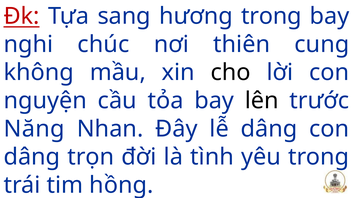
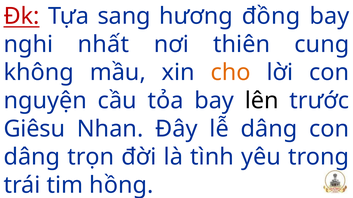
hương trong: trong -> đồng (271, 16)
chúc: chúc -> nhất (103, 44)
cho colour: black -> orange (231, 73)
Năng: Năng -> Giêsu (34, 129)
